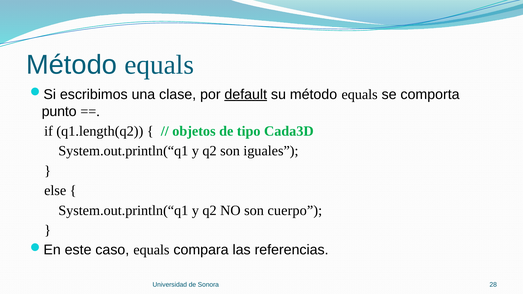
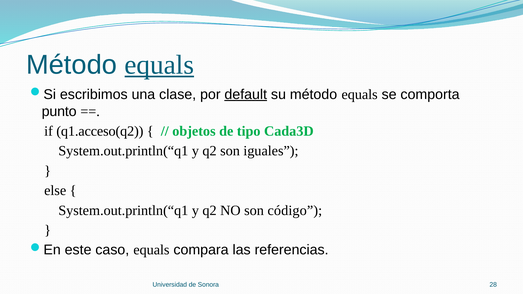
equals underline: none -> present (159, 65)
q1.length(q2: q1.length(q2 -> q1.acceso(q2 (100, 131)
cuerpo: cuerpo -> código (295, 210)
